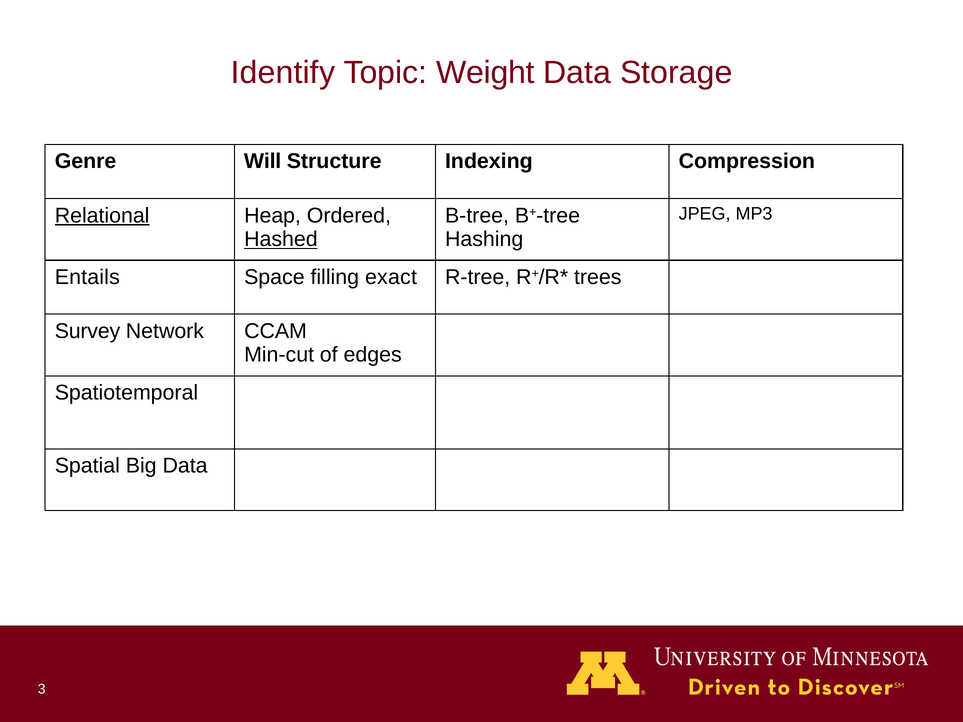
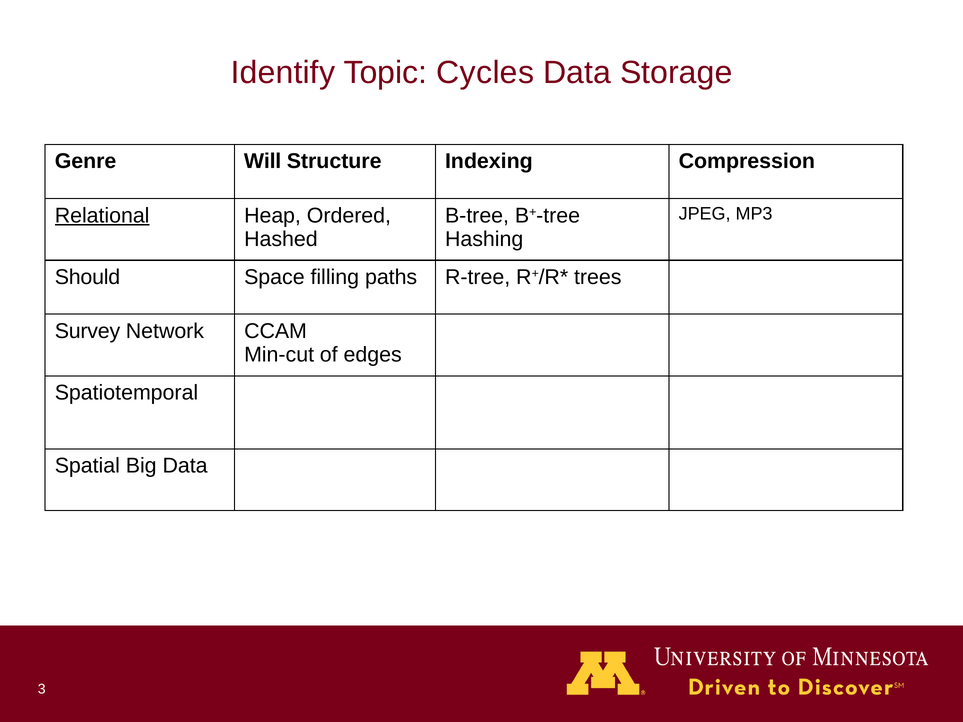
Weight: Weight -> Cycles (485, 73)
Hashed underline: present -> none (281, 239)
Entails: Entails -> Should (87, 277)
exact: exact -> paths (391, 277)
